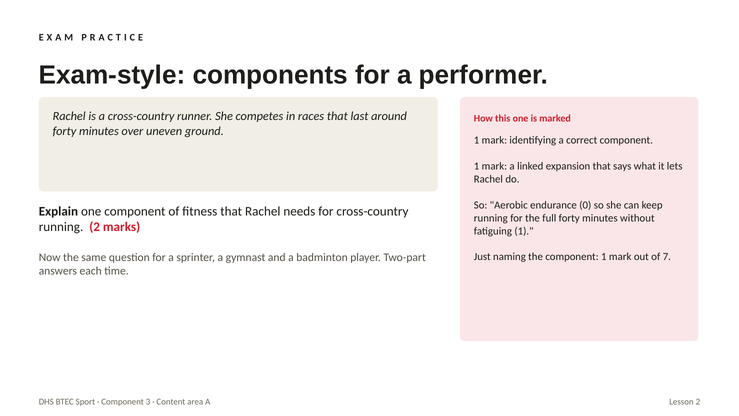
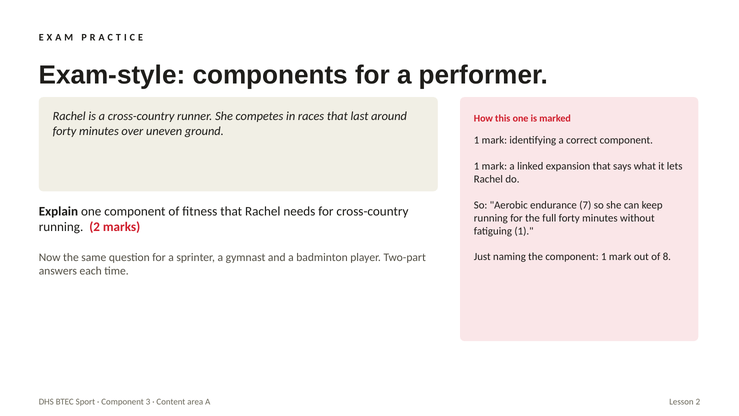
0: 0 -> 7 (585, 205)
7: 7 -> 8 (667, 257)
